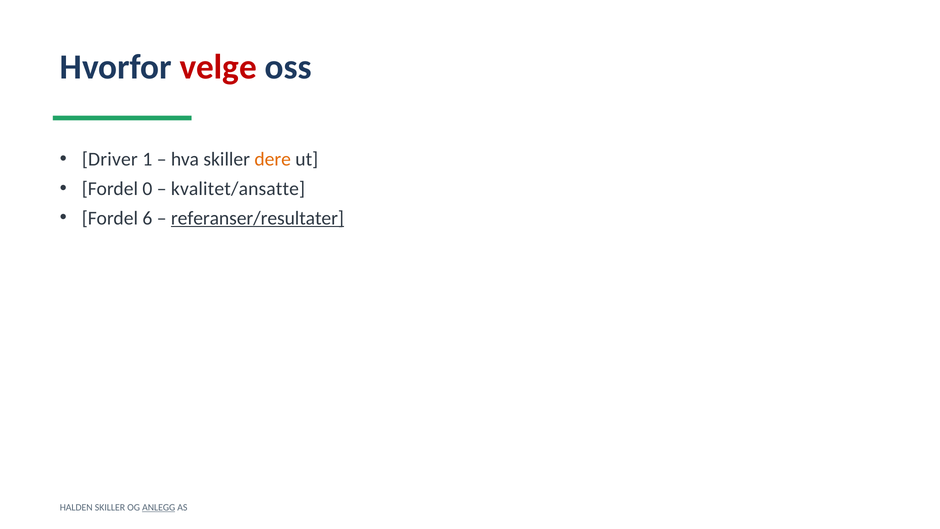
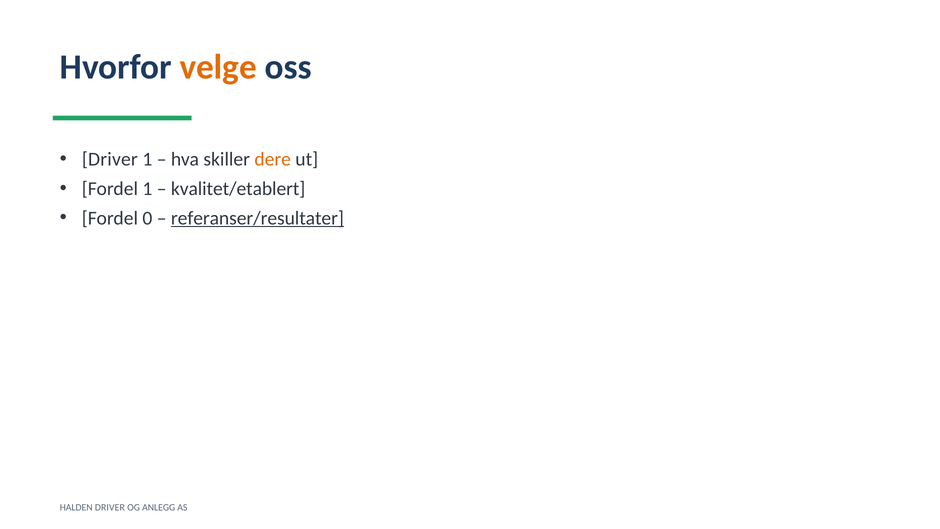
velge colour: red -> orange (218, 67)
Fordel 0: 0 -> 1 (147, 189)
kvalitet/ansatte: kvalitet/ansatte -> kvalitet/etablert (238, 189)
6: 6 -> 0 (147, 218)
HALDEN SKILLER: SKILLER -> DRIVER (110, 507)
ANLEGG underline: present -> none (159, 507)
